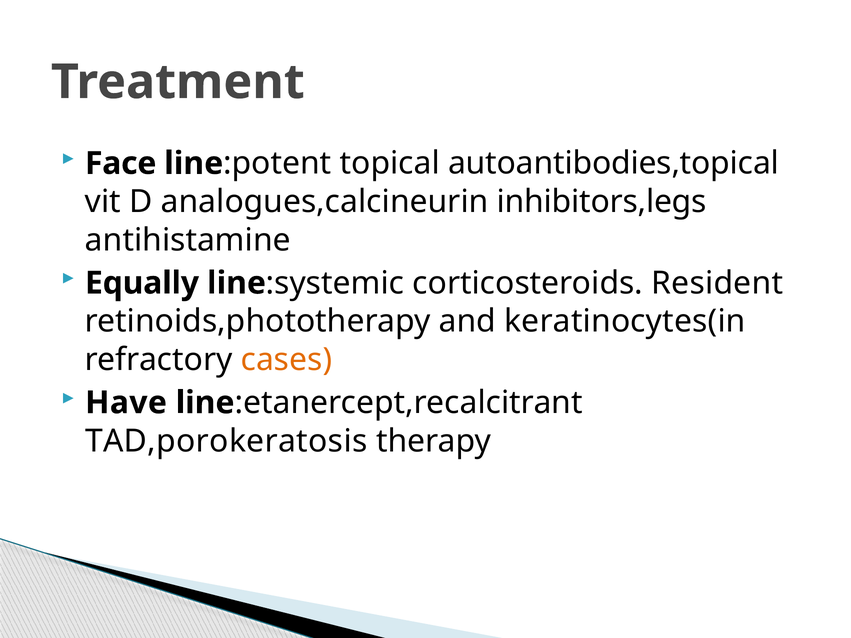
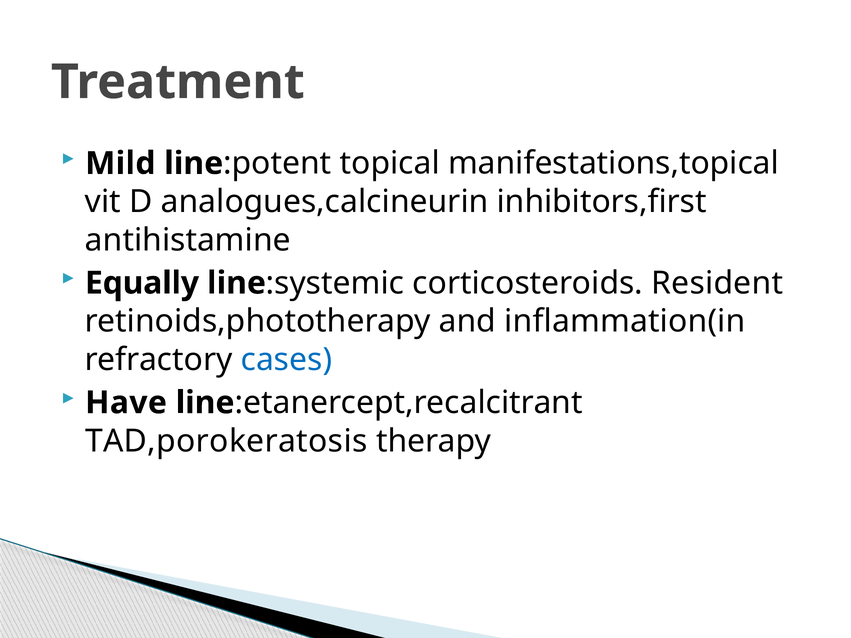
Face: Face -> Mild (120, 163)
autoantibodies,topical: autoantibodies,topical -> manifestations,topical (614, 163)
inhibitors,legs: inhibitors,legs -> inhibitors,first (602, 202)
keratinocytes(in: keratinocytes(in -> inflammation(in (625, 321)
cases colour: orange -> blue (286, 360)
